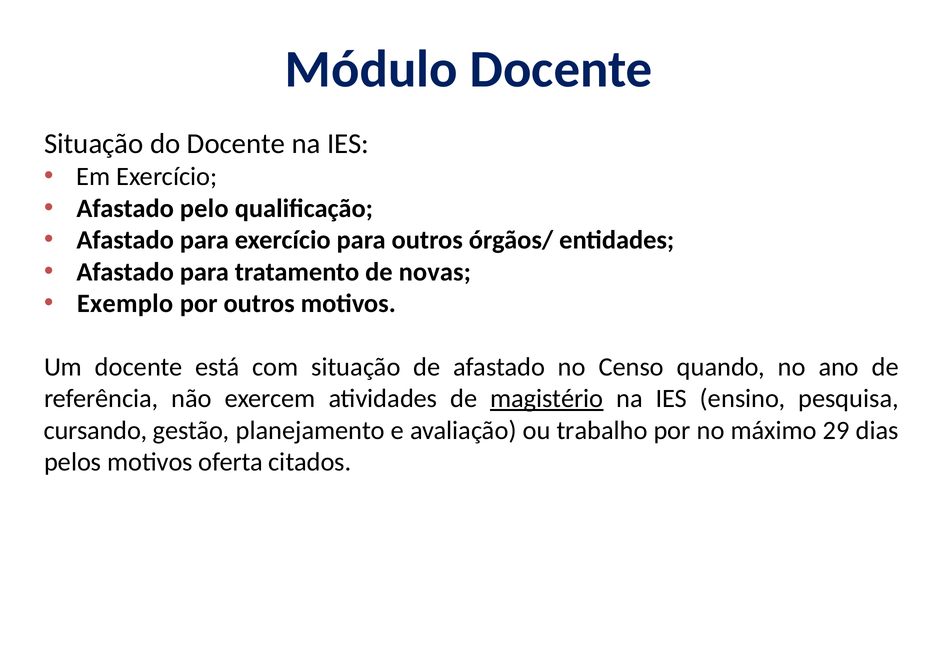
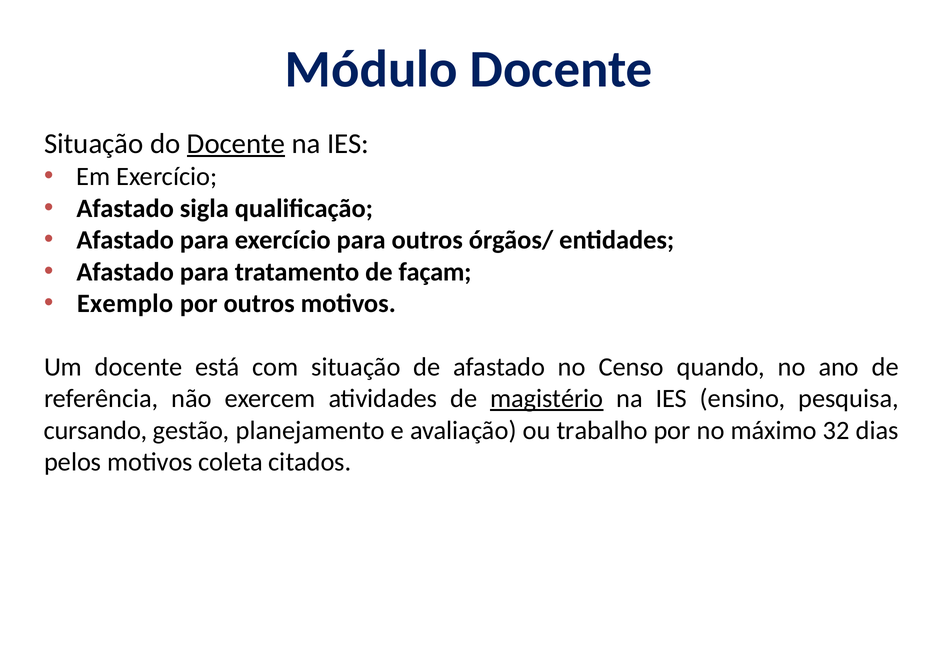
Docente underline: none -> present (236, 144)
pelo: pelo -> sigla (204, 208)
novas: novas -> façam (435, 272)
29: 29 -> 32 (836, 431)
oferta: oferta -> coleta (231, 462)
